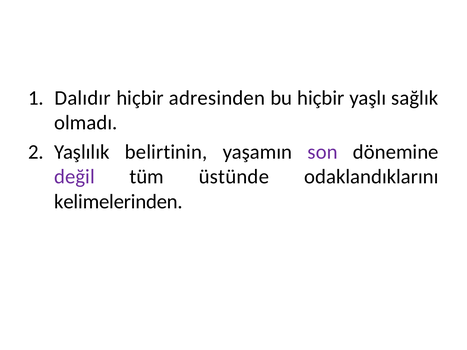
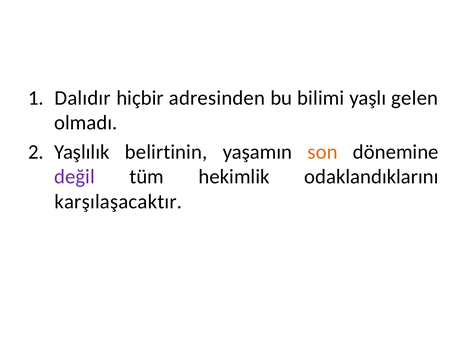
bu hiçbir: hiçbir -> bilimi (321, 98)
sağlık: sağlık -> gelen (415, 98)
son colour: purple -> orange (323, 152)
üstünde: üstünde -> hekimlik (234, 177)
kelimelerinden: kelimelerinden -> karşılaşacaktır (118, 202)
